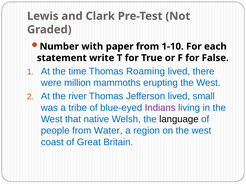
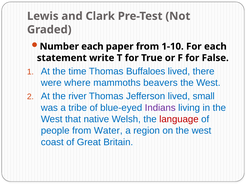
Number with: with -> each (92, 47)
Roaming: Roaming -> Buffaloes (146, 72)
million: million -> where (77, 83)
erupting: erupting -> beavers (160, 83)
language colour: black -> red (179, 119)
